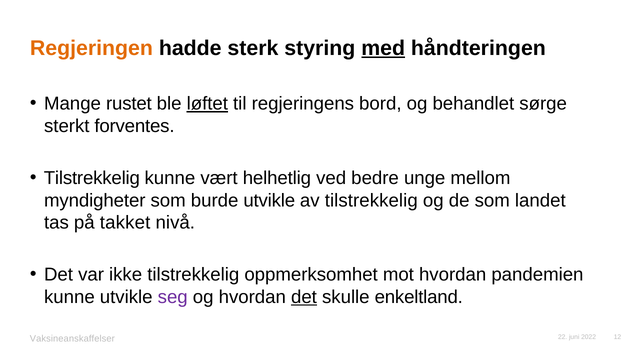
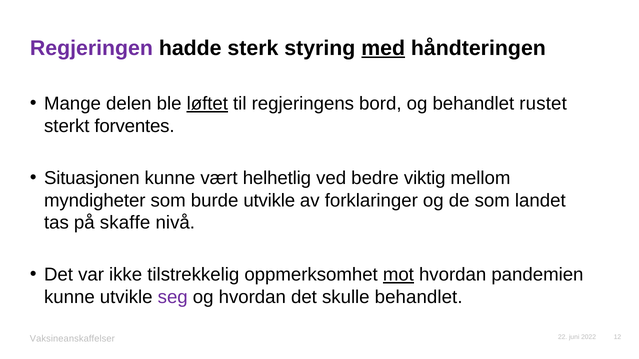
Regjeringen colour: orange -> purple (91, 48)
rustet: rustet -> delen (129, 104)
sørge: sørge -> rustet (543, 104)
Tilstrekkelig: Tilstrekkelig -> Situasjonen (92, 178)
unge: unge -> viktig (425, 178)
av tilstrekkelig: tilstrekkelig -> forklaringer (371, 201)
takket: takket -> skaffe (125, 223)
mot underline: none -> present (398, 275)
det underline: present -> none (304, 297)
skulle enkeltland: enkeltland -> behandlet (419, 297)
